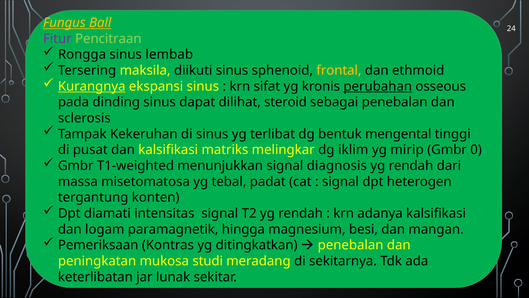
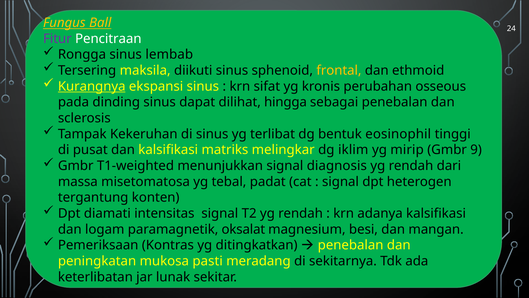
Pencitraan colour: light green -> white (108, 39)
perubahan underline: present -> none (378, 86)
steroid: steroid -> hingga (285, 102)
mengental: mengental -> eosinophil (398, 134)
0: 0 -> 9 (476, 150)
hingga: hingga -> oksalat (243, 229)
studi: studi -> pasti (208, 261)
